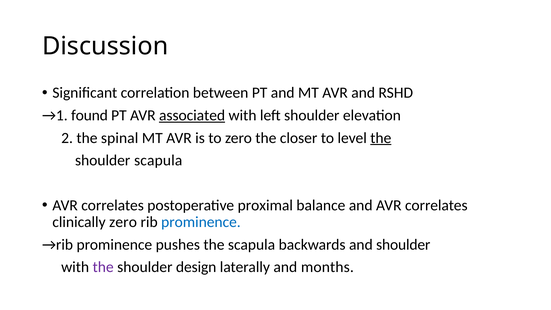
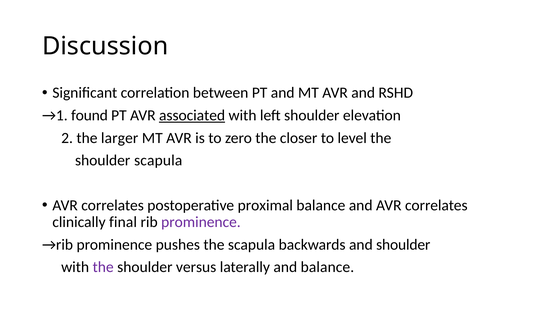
spinal: spinal -> larger (120, 138)
the underline: present -> none (381, 138)
clinically zero: zero -> final (123, 222)
prominence colour: blue -> purple (201, 222)
design: design -> versus (196, 267)
and months: months -> balance (327, 267)
